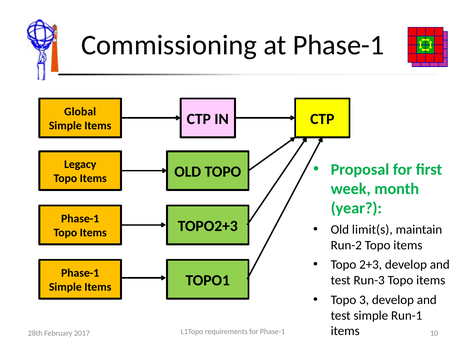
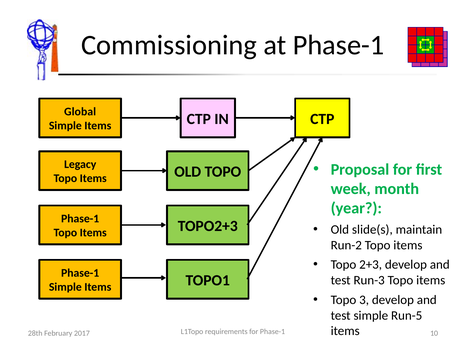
limit(s: limit(s -> slide(s (372, 230)
Run-1: Run-1 -> Run-5 (407, 316)
